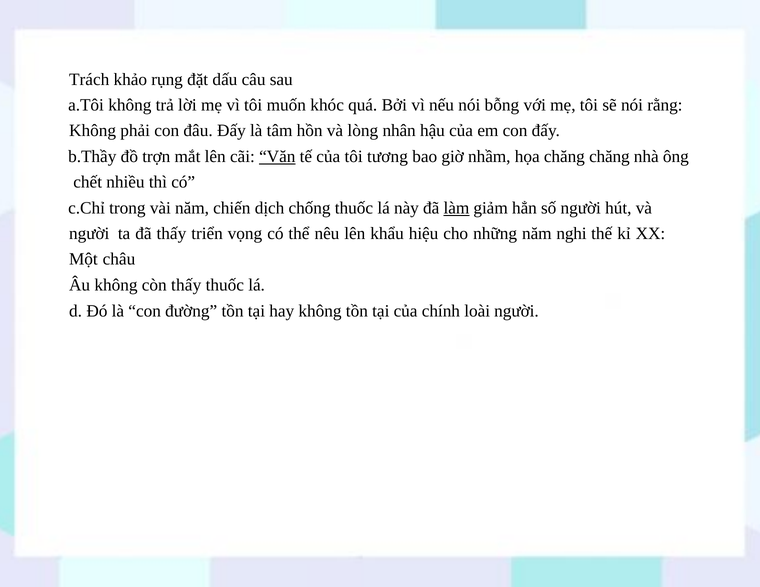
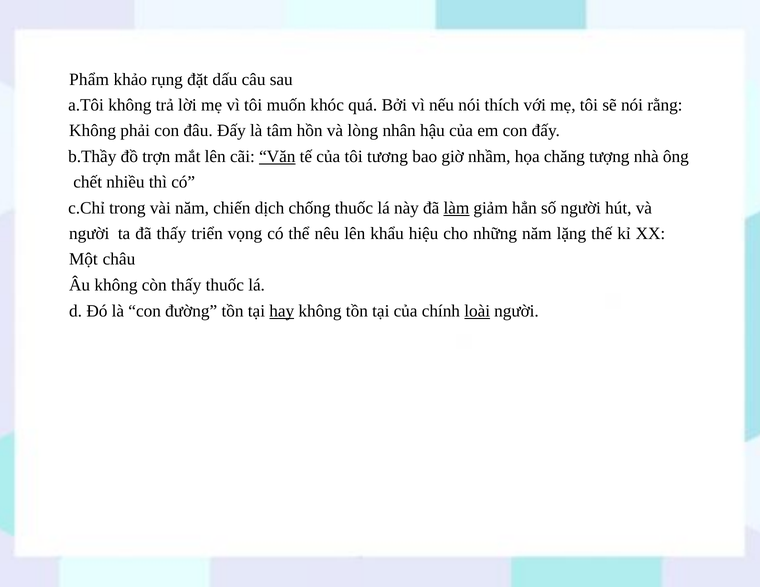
Trách: Trách -> Phẩm (89, 79)
bỗng: bỗng -> thích (502, 105)
chăng chăng: chăng -> tượng (609, 157)
nghi: nghi -> lặng (571, 234)
hay underline: none -> present (282, 311)
loài underline: none -> present (477, 311)
